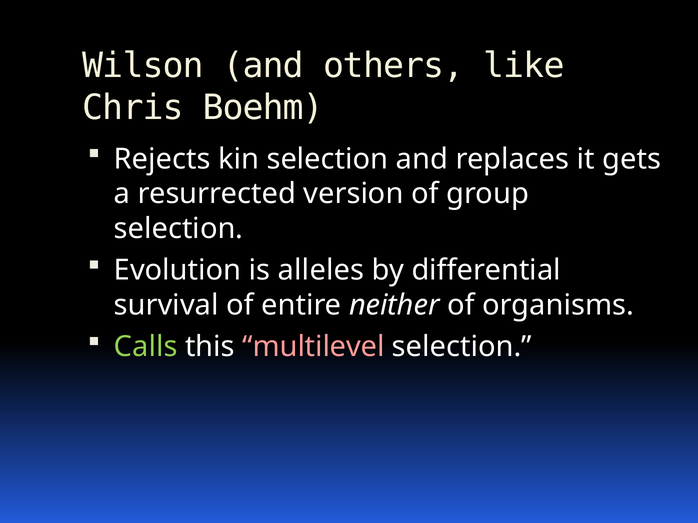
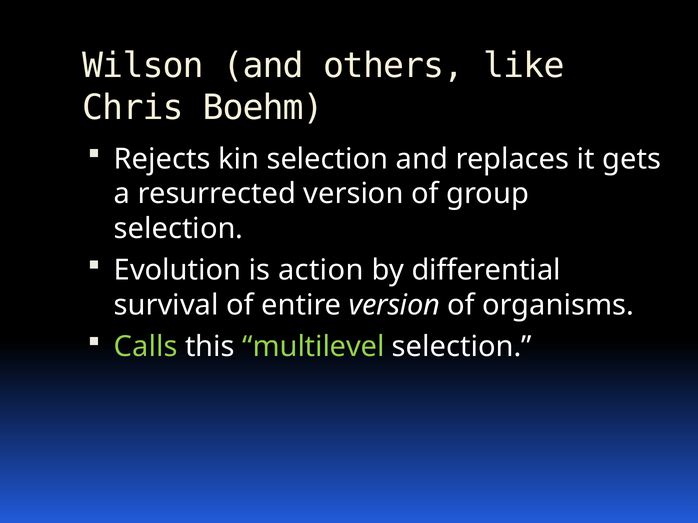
alleles: alleles -> action (321, 271)
entire neither: neither -> version (394, 306)
multilevel colour: pink -> light green (314, 347)
